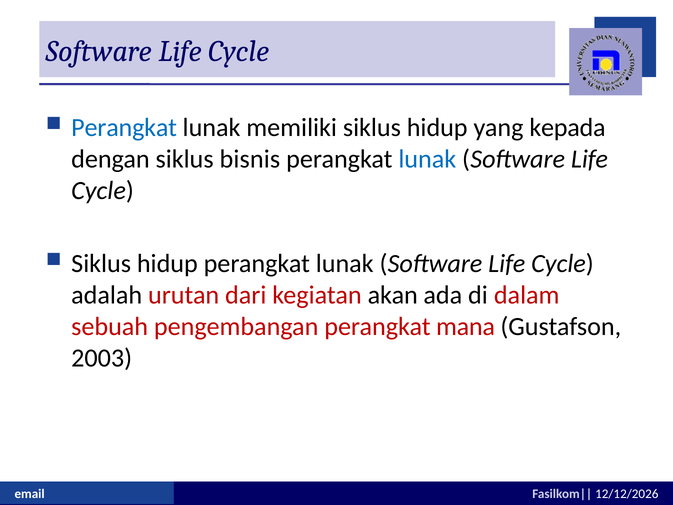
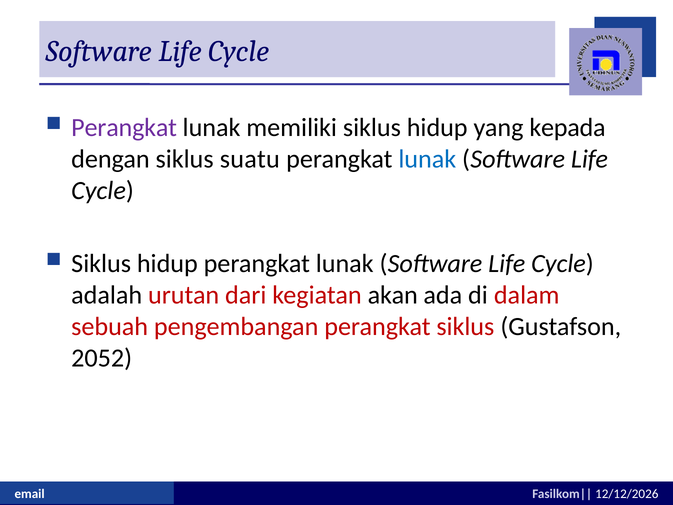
Perangkat colour: blue -> purple (124, 127)
bisnis: bisnis -> suatu (250, 159)
perangkat mana: mana -> siklus (465, 327)
2003: 2003 -> 2052 (102, 358)
